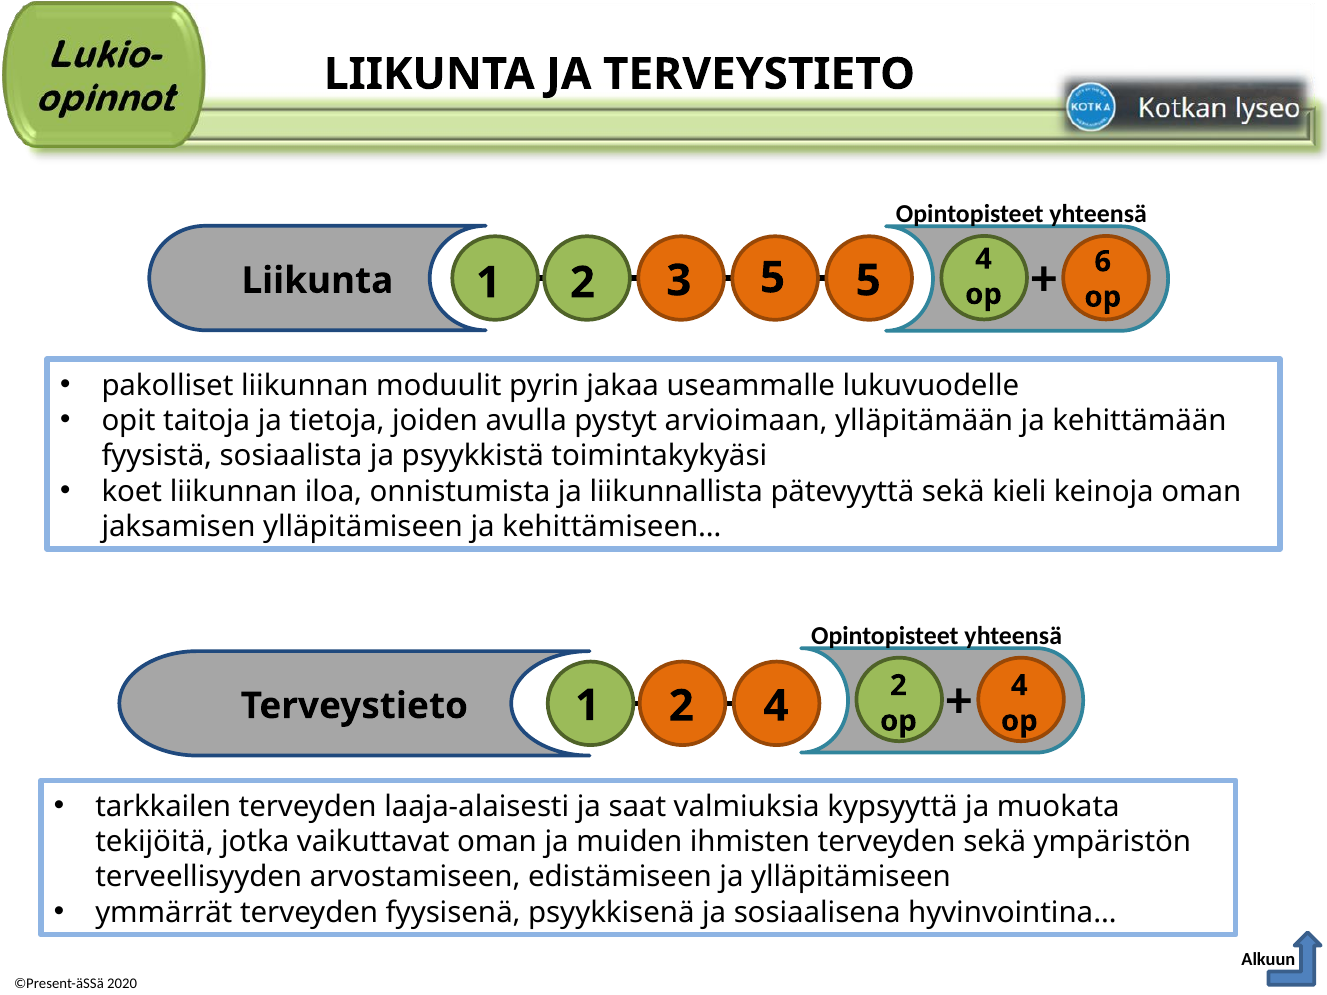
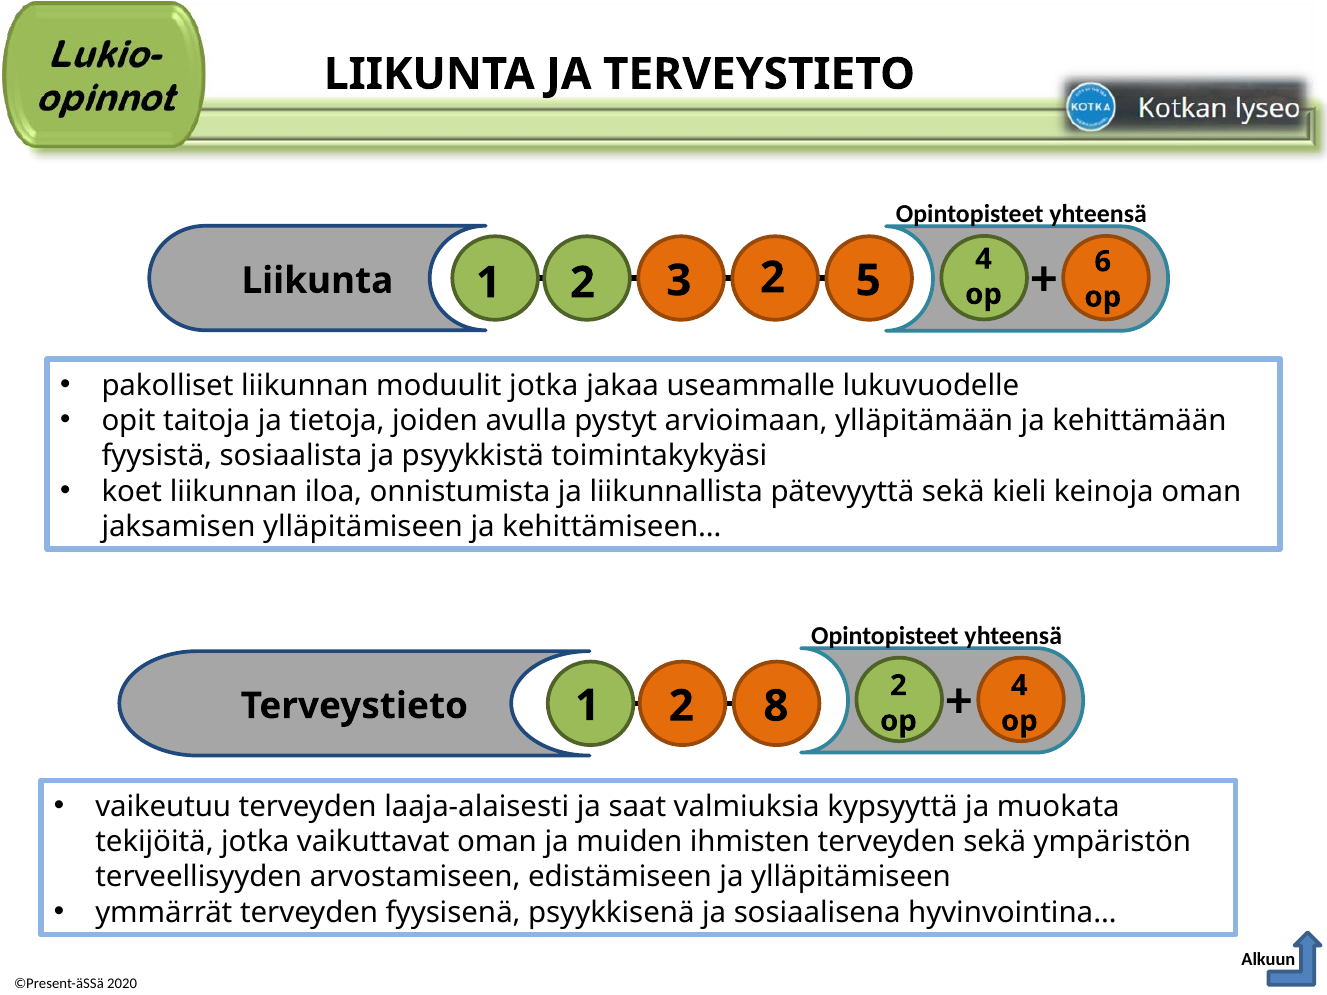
1 5: 5 -> 2 (772, 278)
moduulit pyrin: pyrin -> jotka (544, 385)
4: 4 -> 8 (776, 706)
tarkkailen: tarkkailen -> vaikeutuu (163, 807)
